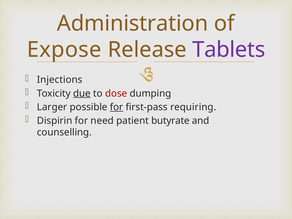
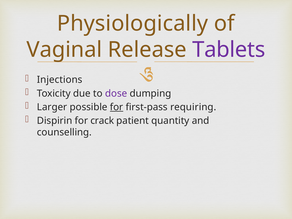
Administration: Administration -> Physiologically (133, 23)
Expose: Expose -> Vaginal (64, 50)
due underline: present -> none (82, 93)
dose colour: red -> purple (116, 93)
need: need -> crack (102, 121)
butyrate: butyrate -> quantity (170, 121)
